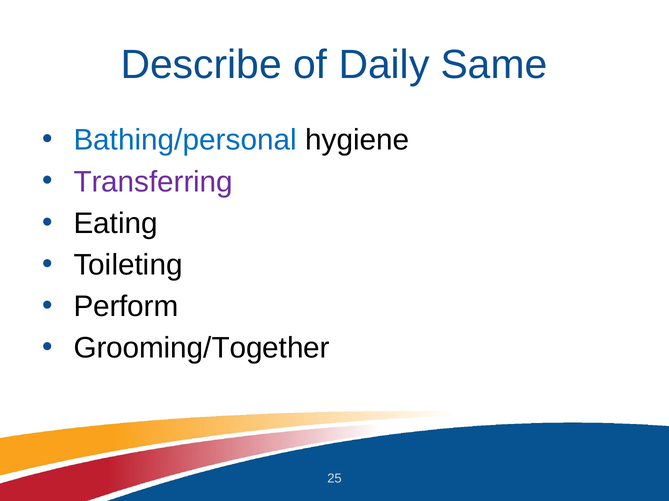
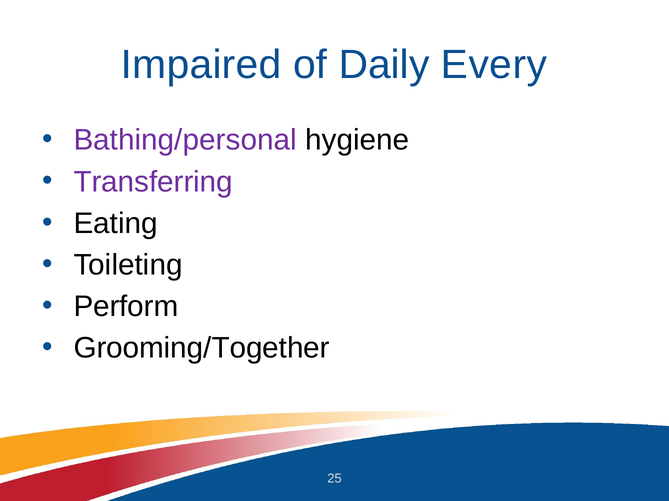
Describe: Describe -> Impaired (201, 65)
Same: Same -> Every (494, 65)
Bathing/personal colour: blue -> purple (185, 140)
